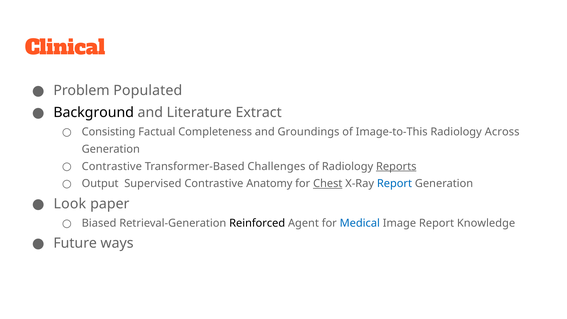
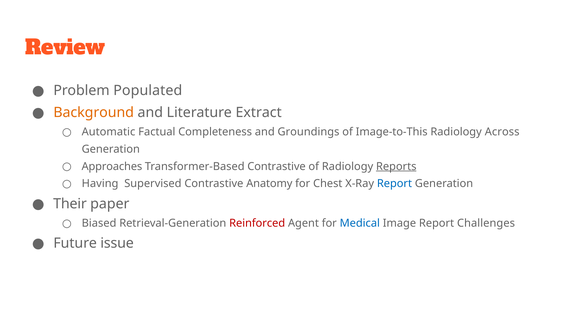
Clinical: Clinical -> Review (65, 48)
Background colour: black -> orange (94, 113)
Consisting: Consisting -> Automatic (109, 132)
Contrastive: Contrastive -> Approaches (112, 166)
Transformer-Based Challenges: Challenges -> Contrastive (277, 166)
Output: Output -> Having (100, 184)
Chest underline: present -> none (328, 184)
Look: Look -> Their (70, 204)
Reinforced colour: black -> red (257, 223)
Knowledge: Knowledge -> Challenges (486, 223)
ways: ways -> issue (117, 243)
